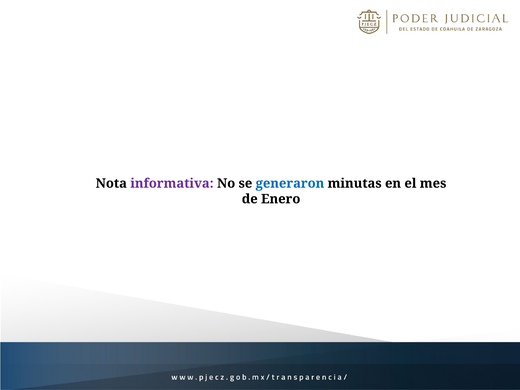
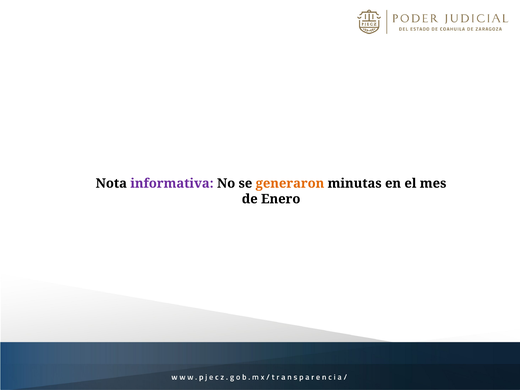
generaron colour: blue -> orange (290, 183)
